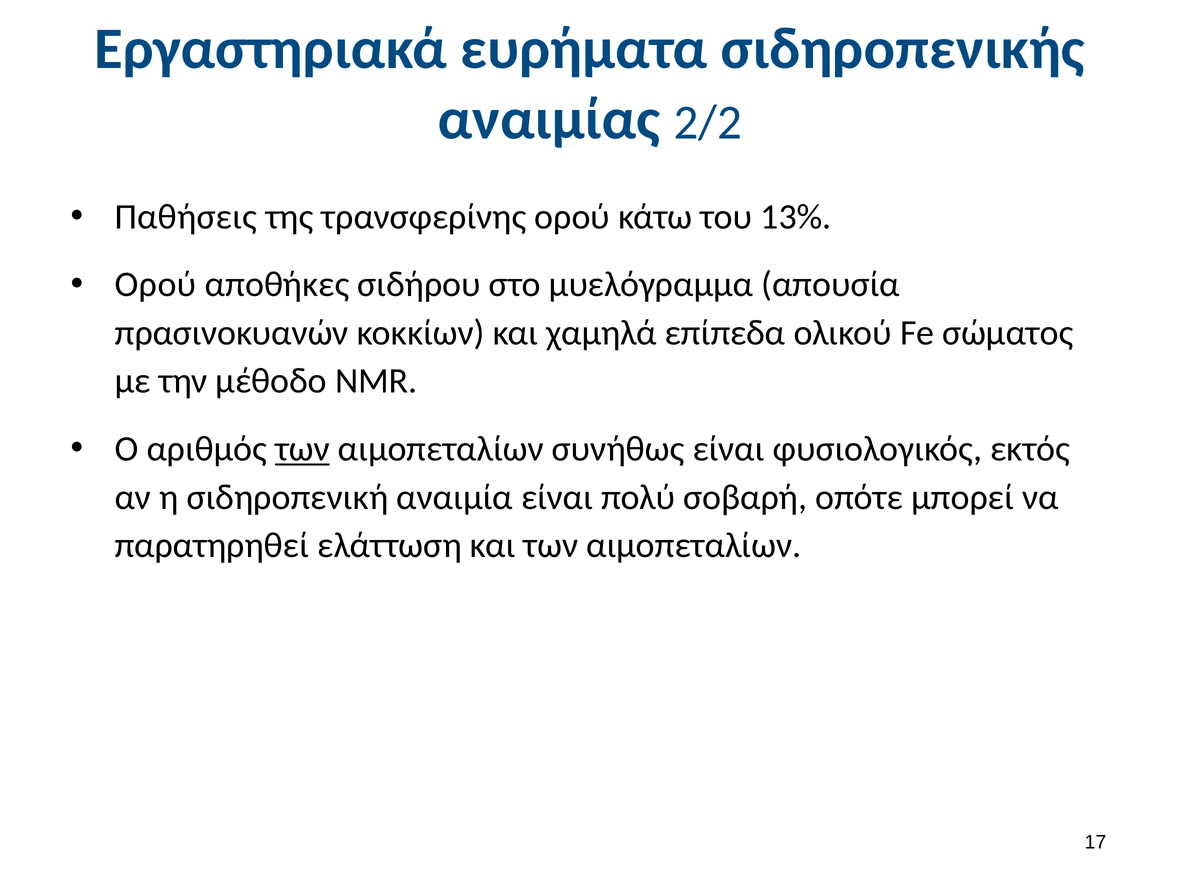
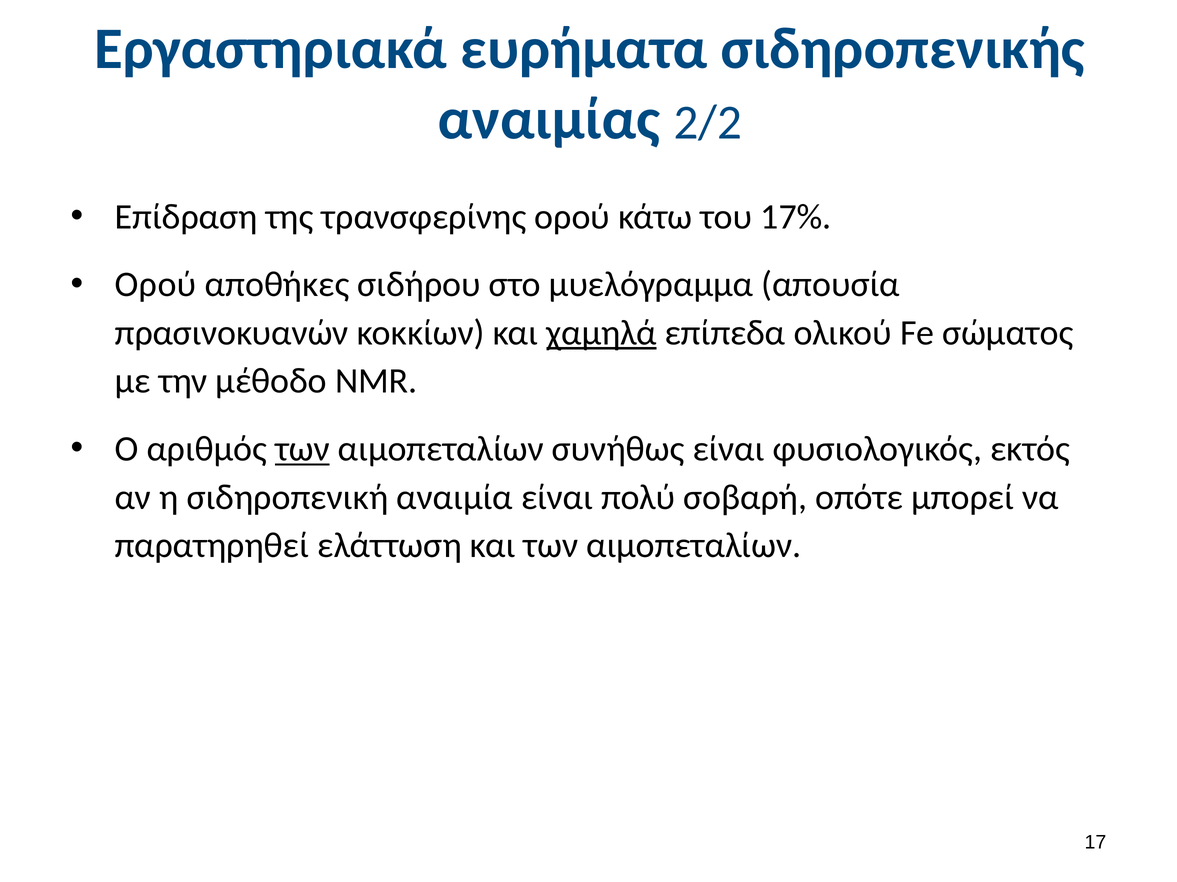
Παθήσεις: Παθήσεις -> Επίδραση (186, 217)
13%: 13% -> 17% (796, 217)
χαμηλά underline: none -> present (602, 333)
